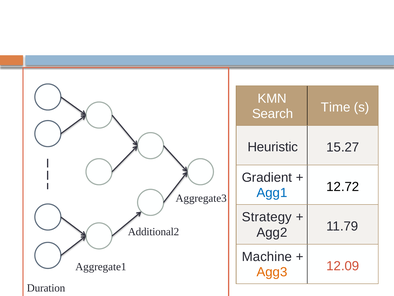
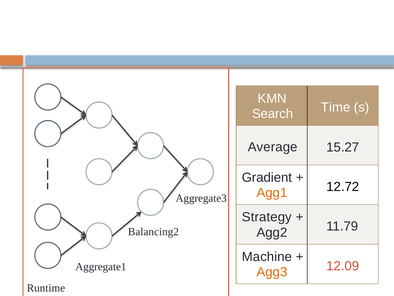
Heuristic: Heuristic -> Average (273, 147)
Agg1 colour: blue -> orange (272, 193)
Additional2: Additional2 -> Balancing2 (153, 231)
Duration: Duration -> Runtime (46, 287)
